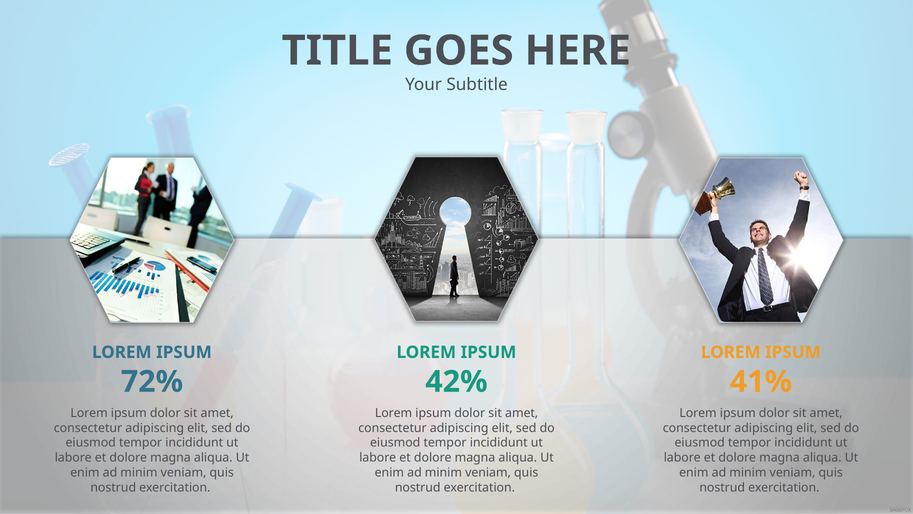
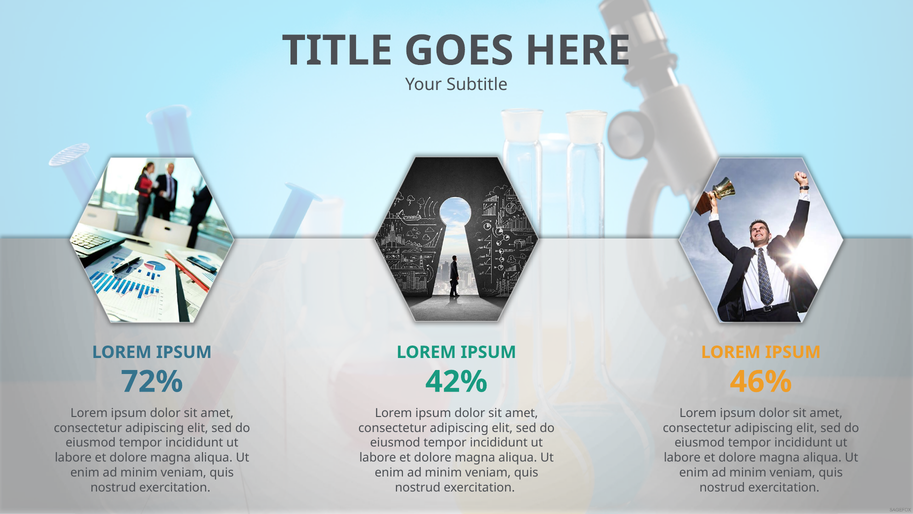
41%: 41% -> 46% (761, 381)
